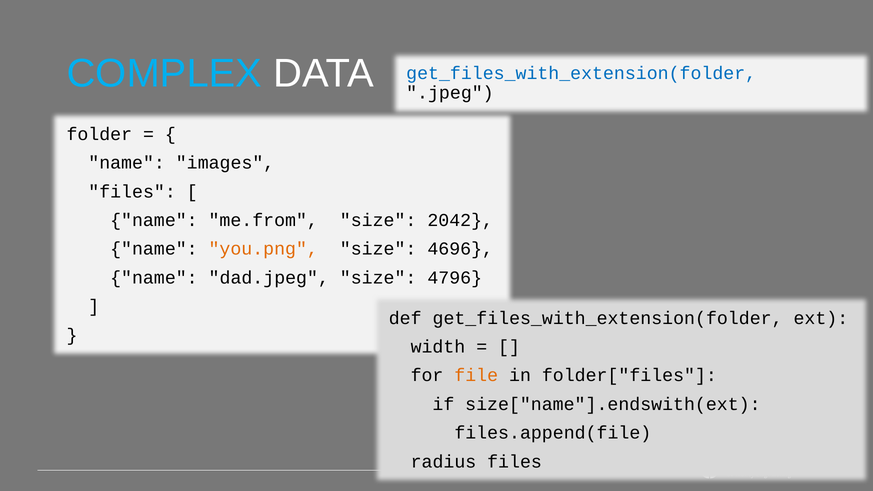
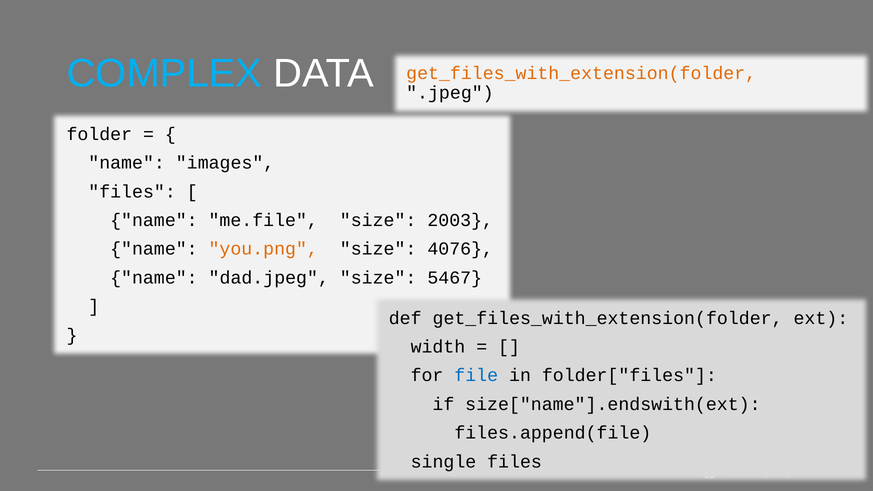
get_files_with_extension(folder colour: blue -> orange (581, 73)
me.from: me.from -> me.file (263, 220)
2042: 2042 -> 2003 (460, 220)
4696: 4696 -> 4076 (460, 249)
4796: 4796 -> 5467 (455, 278)
file colour: orange -> blue (476, 376)
radius: radius -> single (443, 462)
